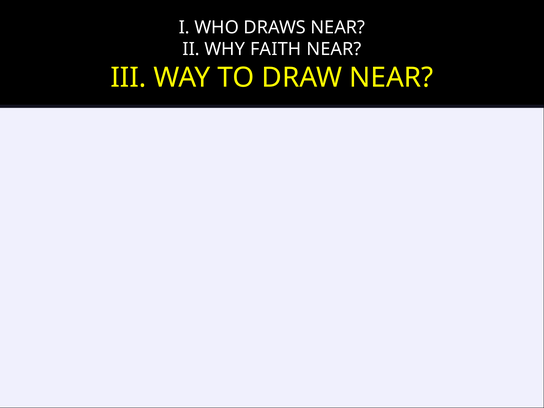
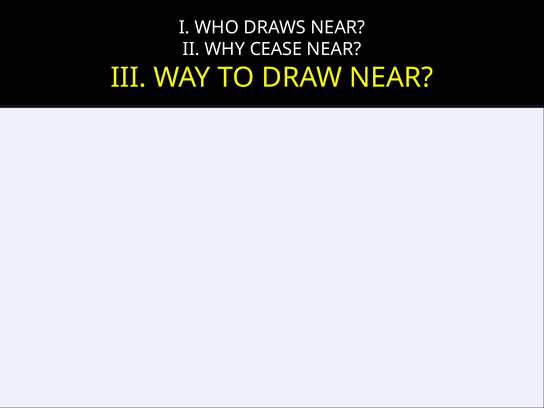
FAITH: FAITH -> CEASE (276, 49)
